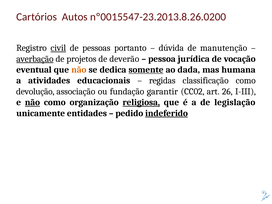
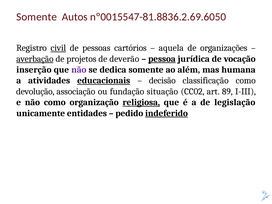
Cartórios: Cartórios -> Somente (37, 17)
nº0015547-23.2013.8.26.0200: nº0015547-23.2013.8.26.0200 -> nº0015547-81.8836.2.69.6050 (158, 17)
portanto: portanto -> cartórios (130, 48)
dúvida: dúvida -> aquela (171, 48)
manutenção: manutenção -> organizações (224, 48)
pessoa underline: none -> present (162, 59)
eventual: eventual -> inserção (34, 70)
não colour: orange -> purple (79, 70)
somente underline: present -> none (146, 70)
dada: dada -> além (189, 70)
educacionais underline: none -> present (104, 81)
regidas: regidas -> decisão (162, 81)
garantir: garantir -> situação (162, 91)
26: 26 -> 89 (227, 91)
não underline: present -> none (32, 102)
